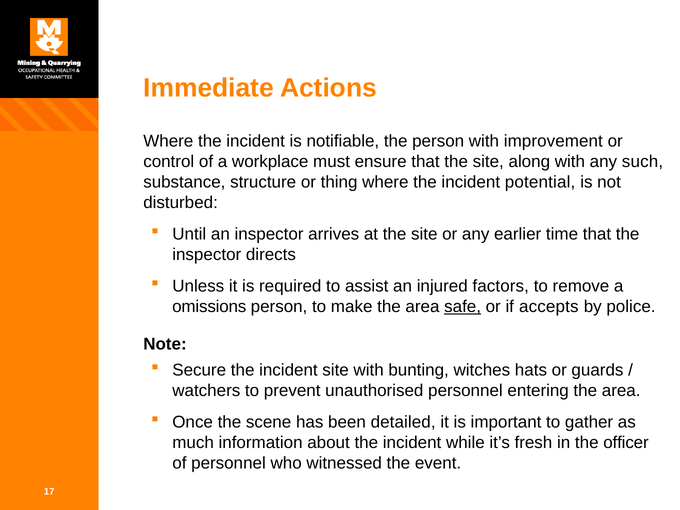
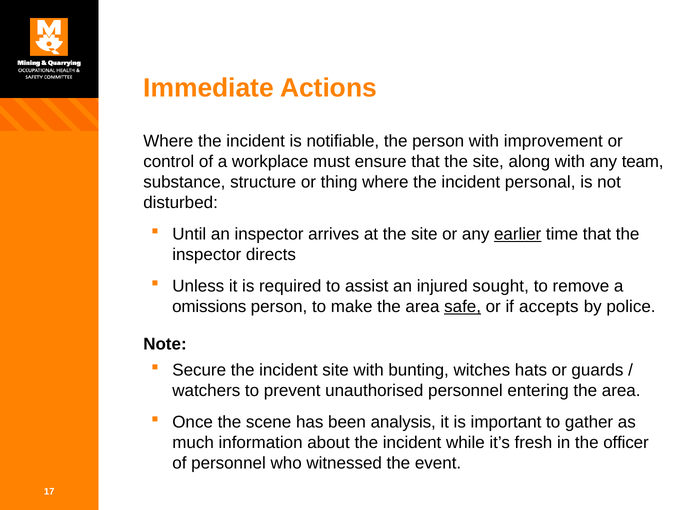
such: such -> team (643, 162)
potential: potential -> personal (540, 182)
earlier underline: none -> present (518, 234)
factors: factors -> sought (501, 286)
detailed: detailed -> analysis (403, 422)
